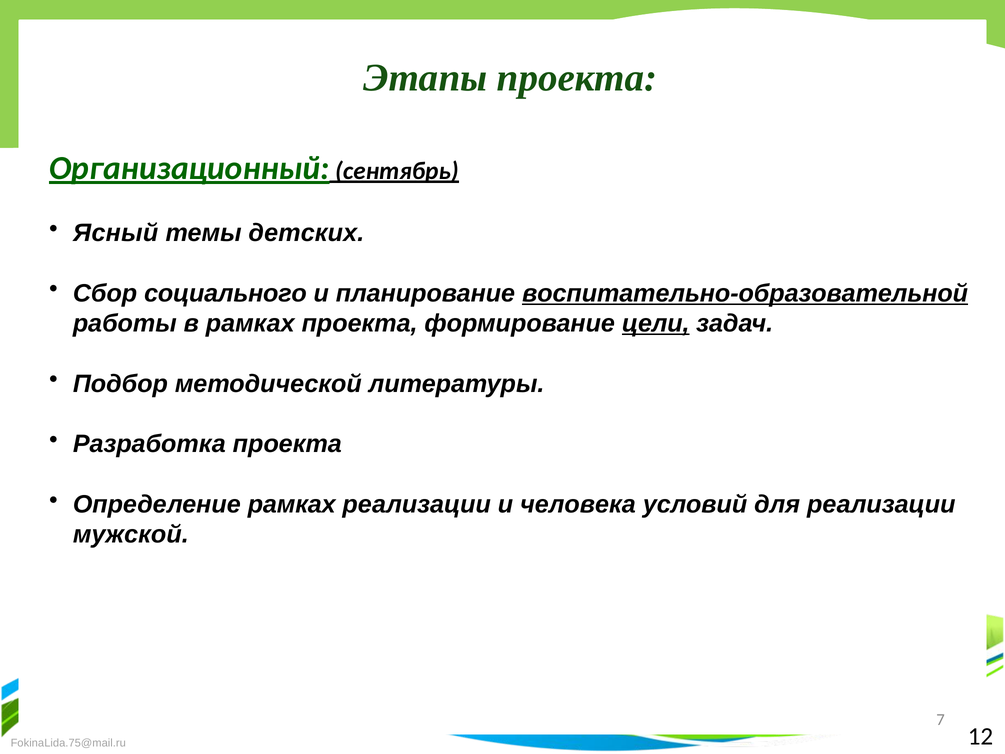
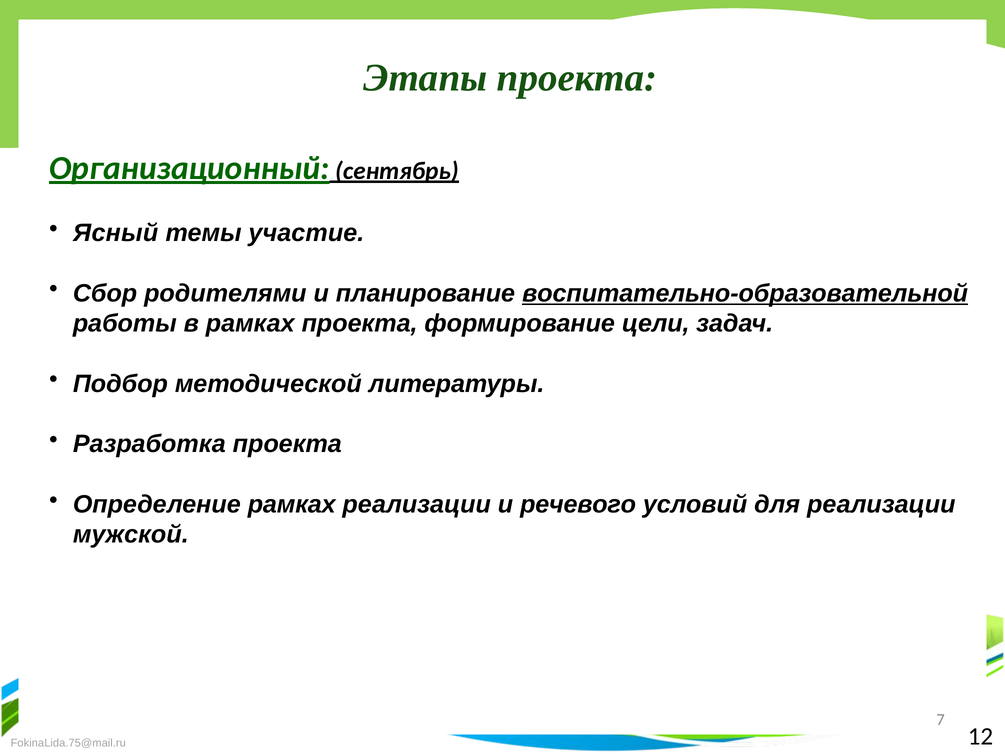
детских: детских -> участие (306, 233)
социального: социального -> родителями (225, 293)
цели underline: present -> none (656, 323)
человека: человека -> речевого (578, 504)
